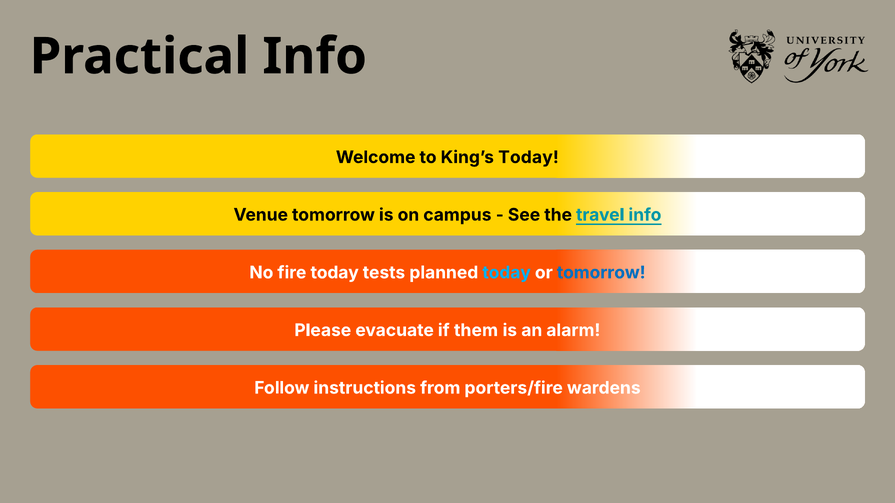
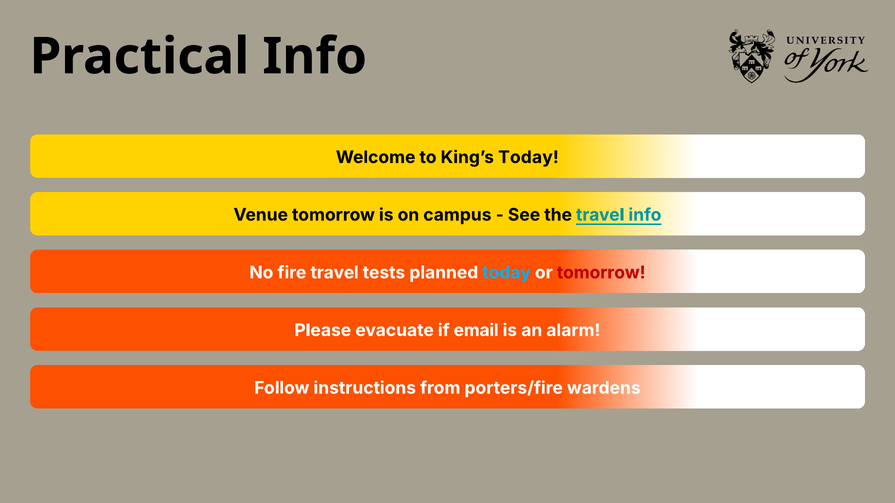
fire today: today -> travel (335, 273)
tomorrow colour: blue -> red (601, 273)
them: them -> email (476, 331)
